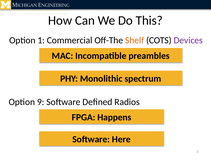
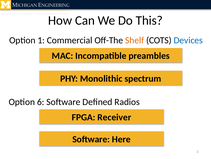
Devices colour: purple -> blue (188, 40)
9: 9 -> 6 (41, 101)
Happens: Happens -> Receiver (114, 117)
